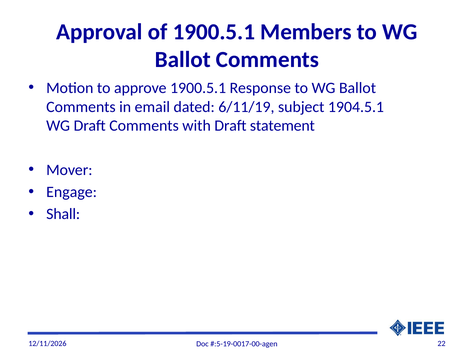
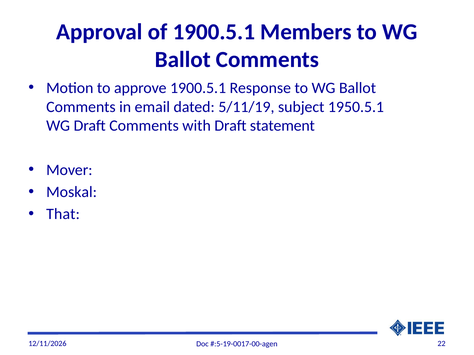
6/11/19: 6/11/19 -> 5/11/19 (246, 107)
1904.5.1: 1904.5.1 -> 1950.5.1 (356, 107)
Engage: Engage -> Moskal (72, 192)
Shall: Shall -> That (63, 214)
